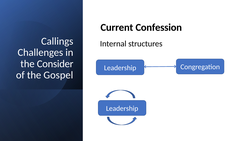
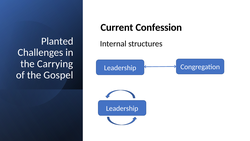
Callings: Callings -> Planted (57, 41)
Consider: Consider -> Carrying (55, 64)
